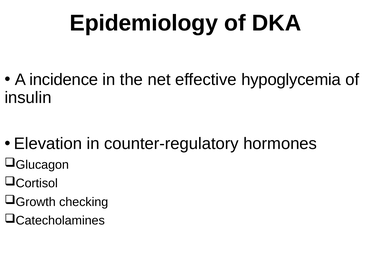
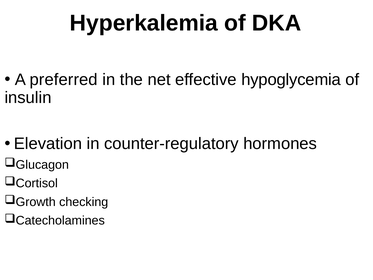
Epidemiology: Epidemiology -> Hyperkalemia (144, 23)
incidence: incidence -> preferred (64, 80)
